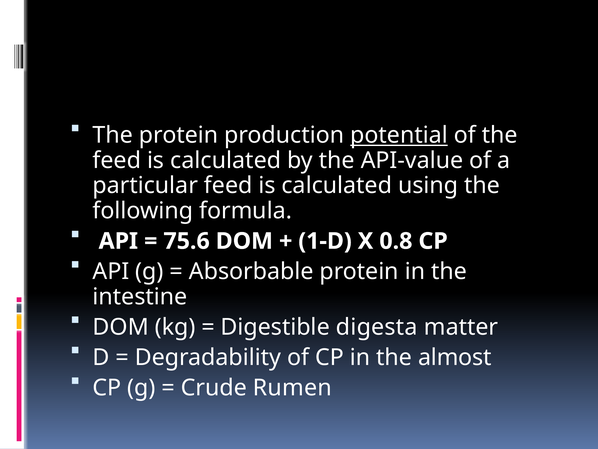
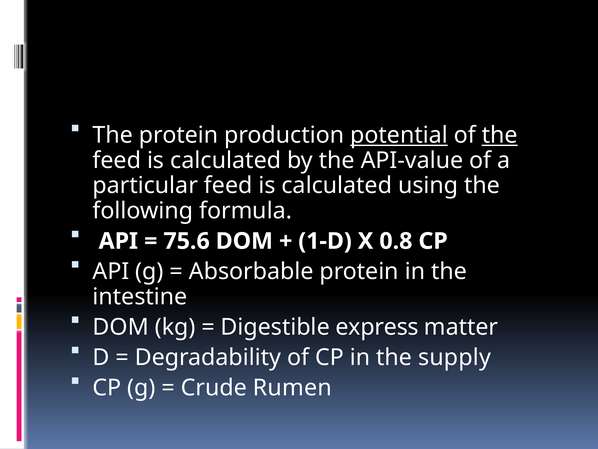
the underline: none -> present (500, 135)
digesta: digesta -> express (377, 327)
almost: almost -> supply (455, 357)
